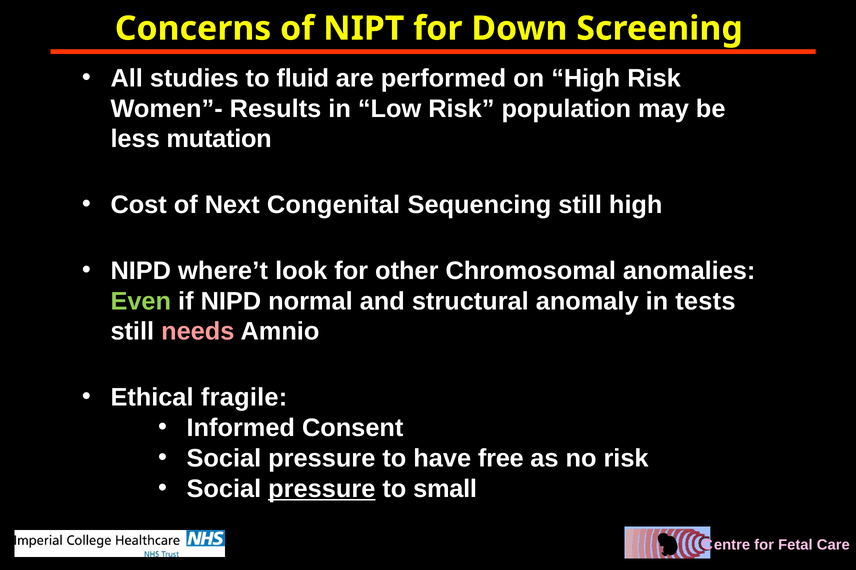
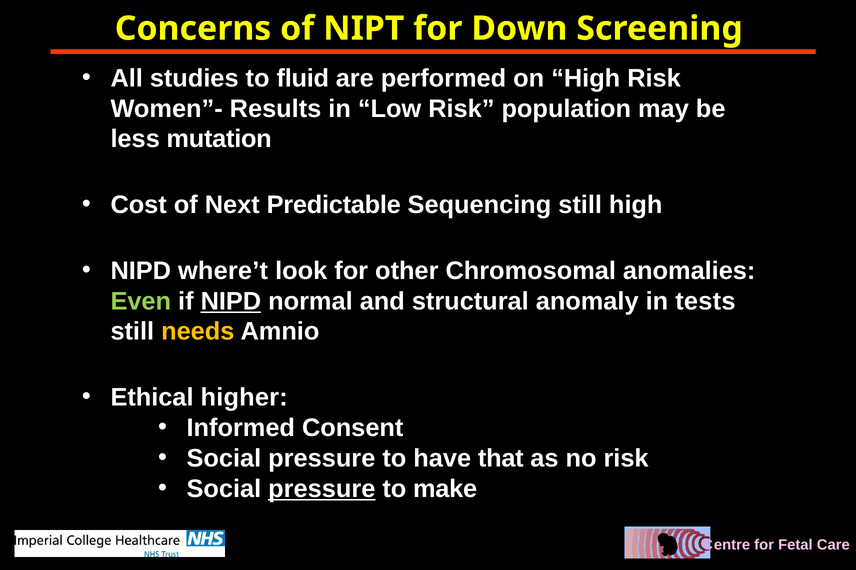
Congenital: Congenital -> Predictable (334, 205)
NIPD underline: none -> present (231, 302)
needs colour: pink -> yellow (198, 332)
fragile: fragile -> higher (244, 398)
free: free -> that (501, 459)
small: small -> make (445, 489)
